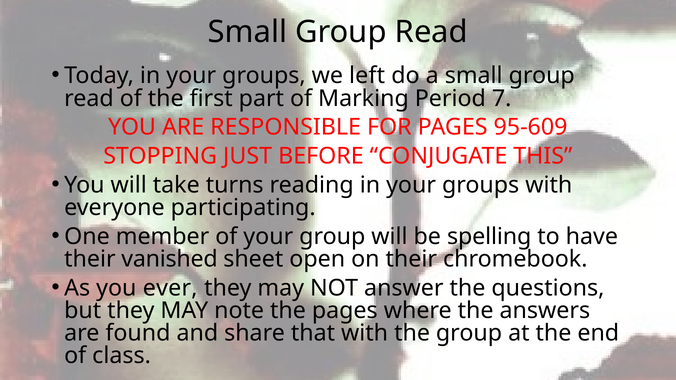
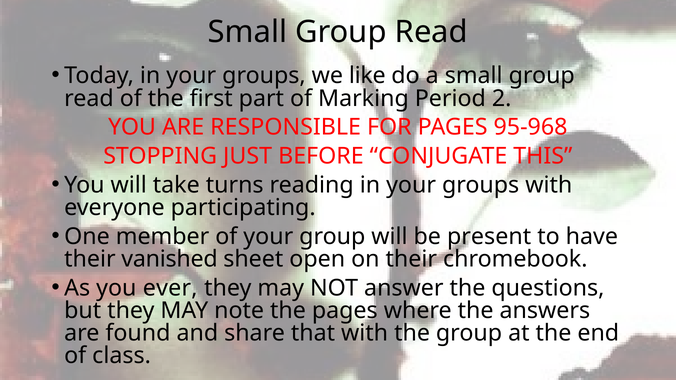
left: left -> like (367, 76)
7: 7 -> 2 (502, 98)
95-609: 95-609 -> 95-968 (531, 127)
spelling: spelling -> present (489, 237)
